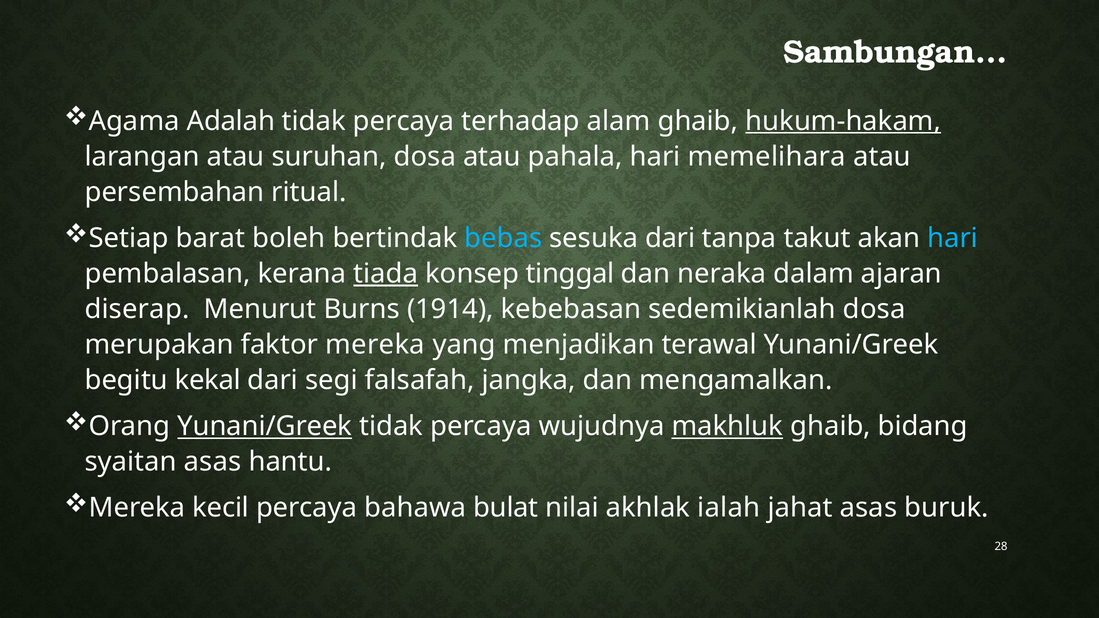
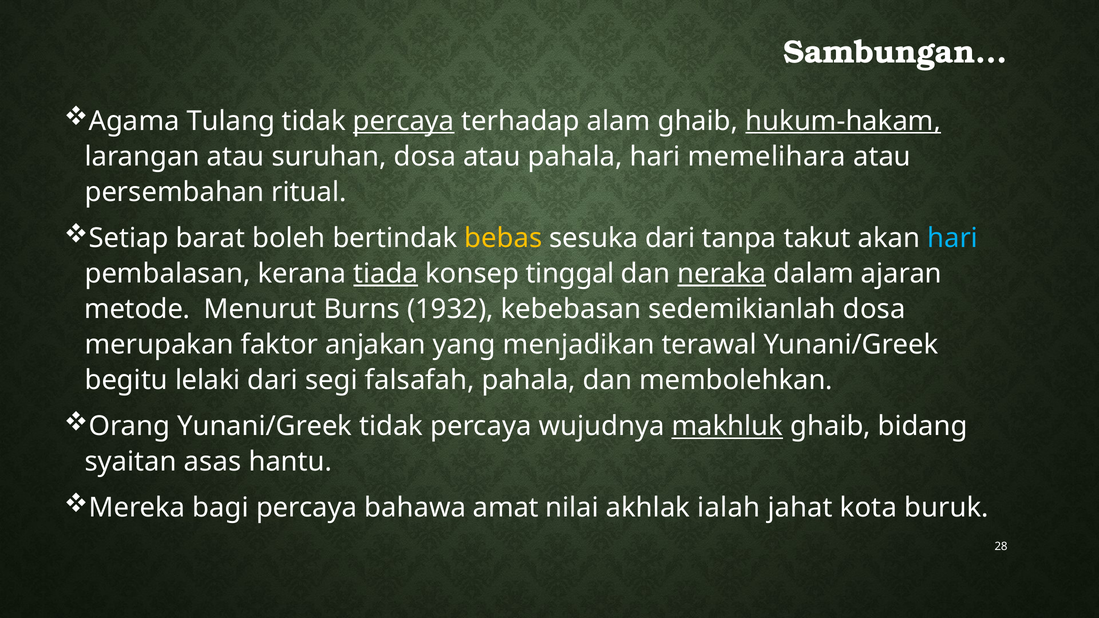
Adalah: Adalah -> Tulang (231, 121)
percaya underline: none -> present (404, 121)
bebas colour: light blue -> yellow (503, 238)
neraka underline: none -> present (722, 274)
diserap: diserap -> metode (137, 309)
1914: 1914 -> 1932 (450, 309)
faktor mereka: mereka -> anjakan (375, 345)
kekal: kekal -> lelaki (208, 381)
falsafah jangka: jangka -> pahala (529, 381)
mengamalkan: mengamalkan -> membolehkan (736, 381)
Yunani/Greek underline: present -> none (265, 426)
kecil: kecil -> bagi (221, 508)
bulat: bulat -> amat (506, 508)
jahat asas: asas -> kota (868, 508)
